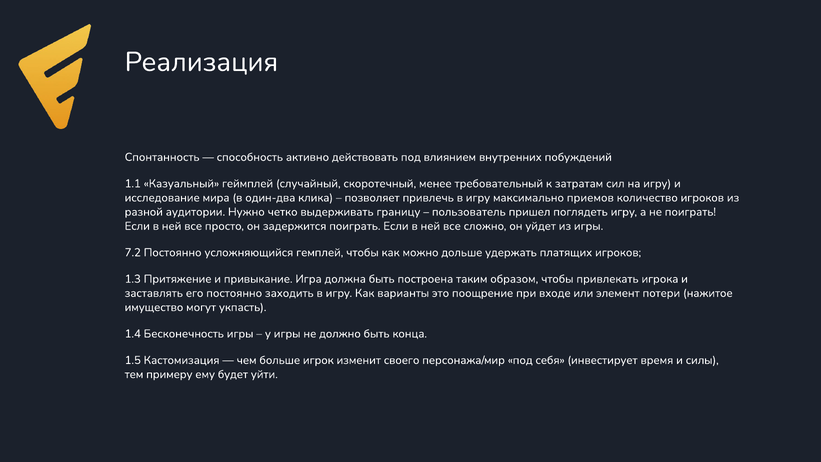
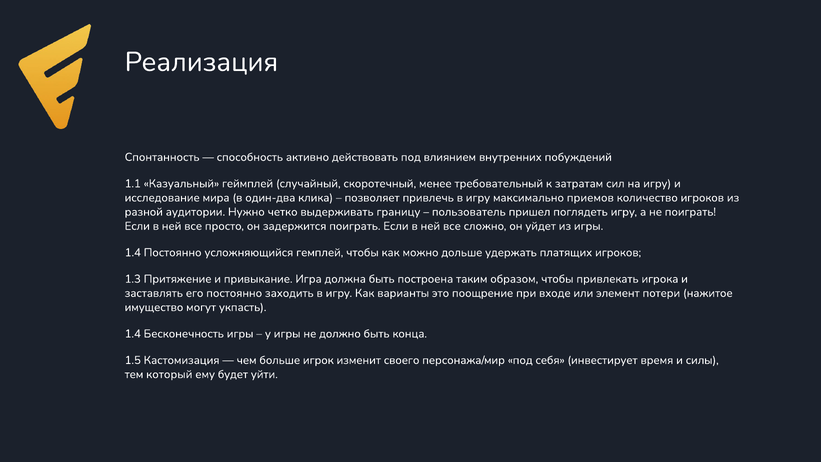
7.2: 7.2 -> 1.4 (133, 252)
примеру: примеру -> который (169, 374)
